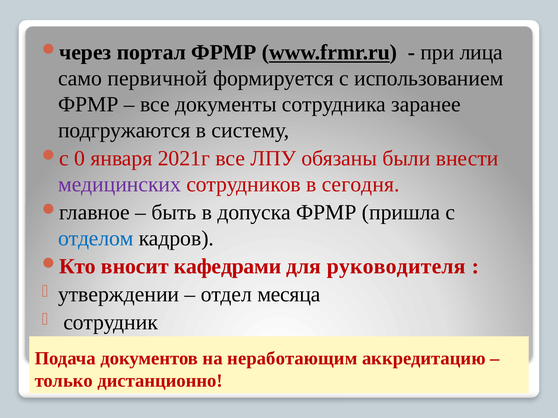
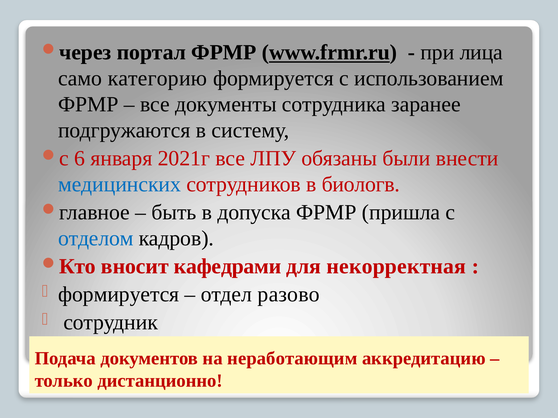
первичной: первичной -> категорию (157, 79)
0: 0 -> 6 (80, 159)
медицинских colour: purple -> blue (120, 185)
сегодня: сегодня -> биологв (361, 185)
руководителя: руководителя -> некорректная (396, 267)
утверждении: утверждении -> формируется (119, 295)
месяца: месяца -> разово (289, 295)
